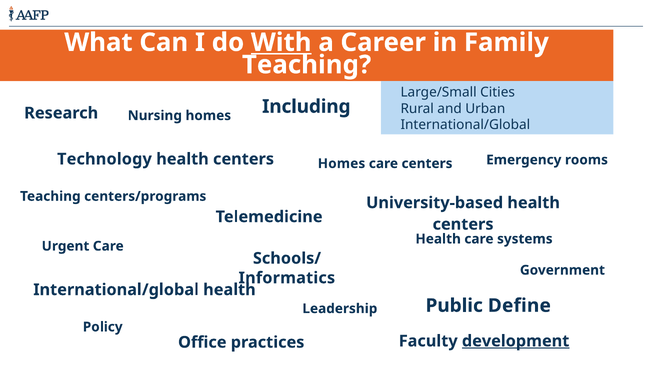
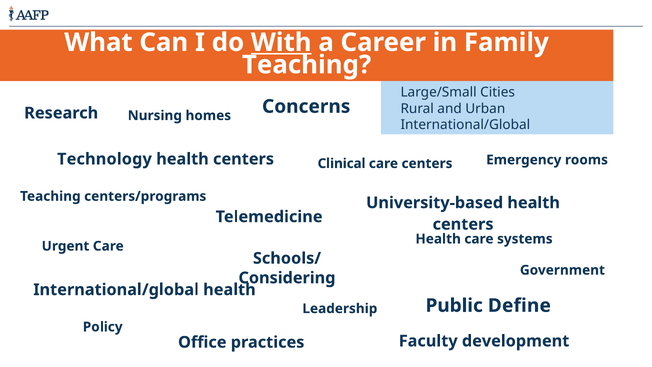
Including: Including -> Concerns (306, 106)
centers Homes: Homes -> Clinical (342, 163)
Informatics: Informatics -> Considering (287, 278)
development underline: present -> none (516, 341)
